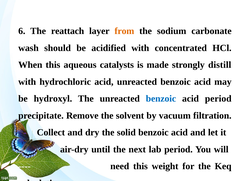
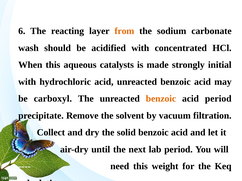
reattach: reattach -> reacting (68, 31)
distill: distill -> initial (220, 65)
hydroxyl: hydroxyl -> carboxyl (53, 99)
benzoic colour: blue -> orange (161, 99)
